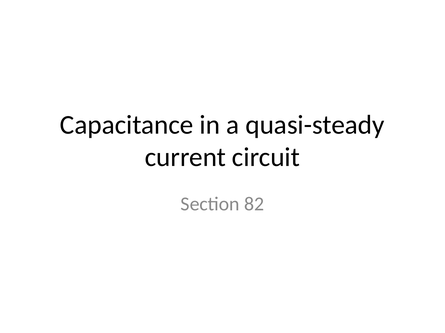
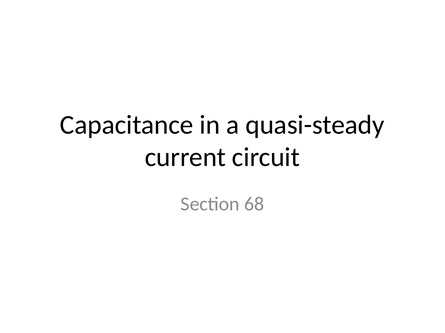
82: 82 -> 68 (254, 205)
